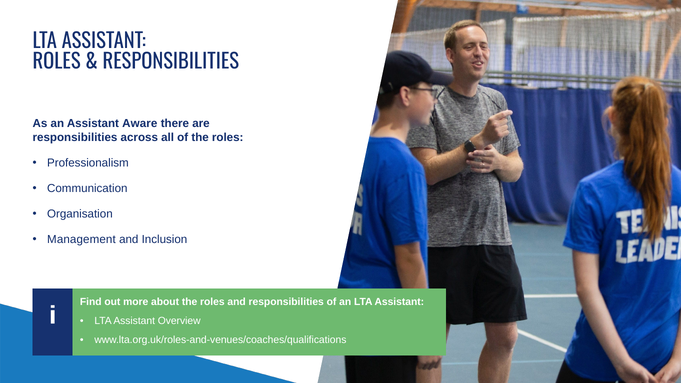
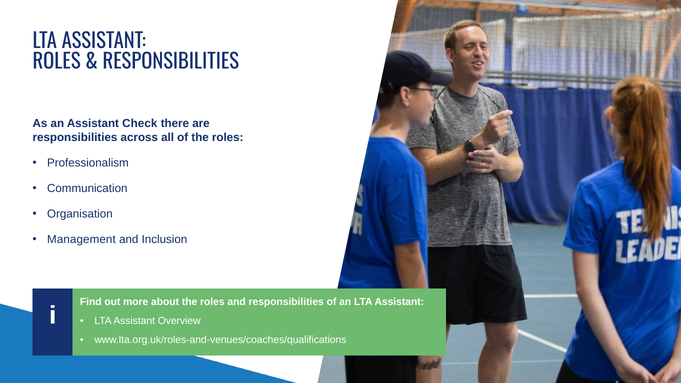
Aware: Aware -> Check (140, 123)
